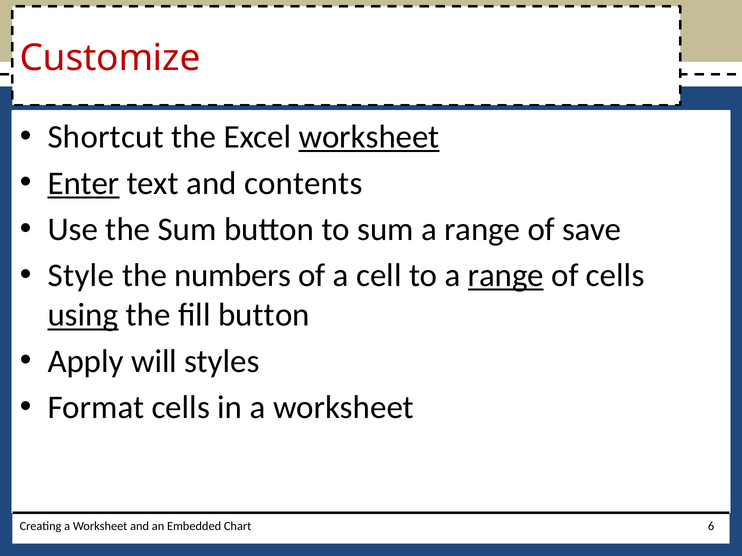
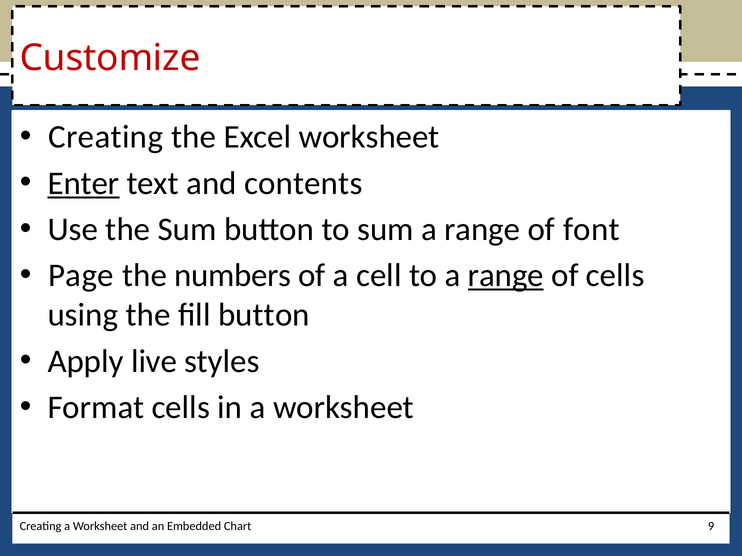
Shortcut: Shortcut -> Creating (106, 137)
worksheet underline: present -> none (369, 137)
save: save -> font (591, 230)
Style: Style -> Page (81, 276)
using underline: present -> none (83, 315)
will: will -> live (154, 362)
6: 6 -> 9 (711, 526)
